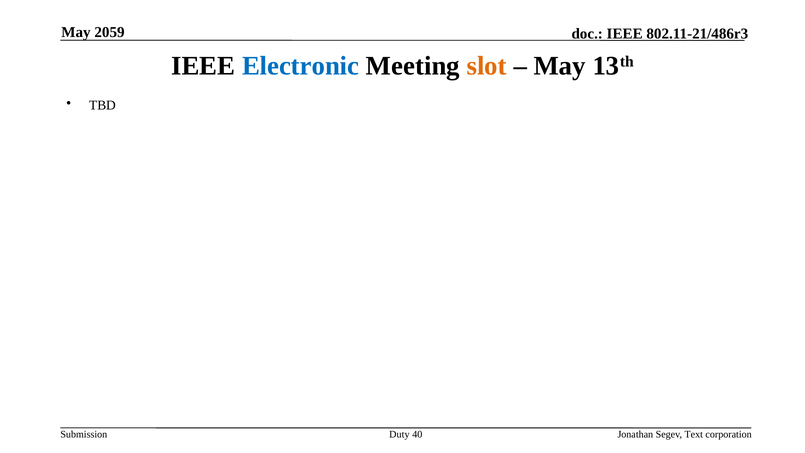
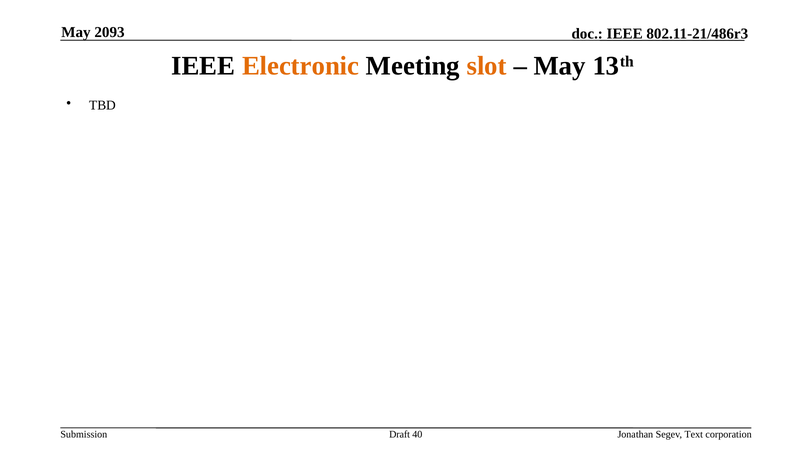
2059: 2059 -> 2093 (110, 32)
Electronic colour: blue -> orange (301, 66)
Duty: Duty -> Draft (400, 434)
